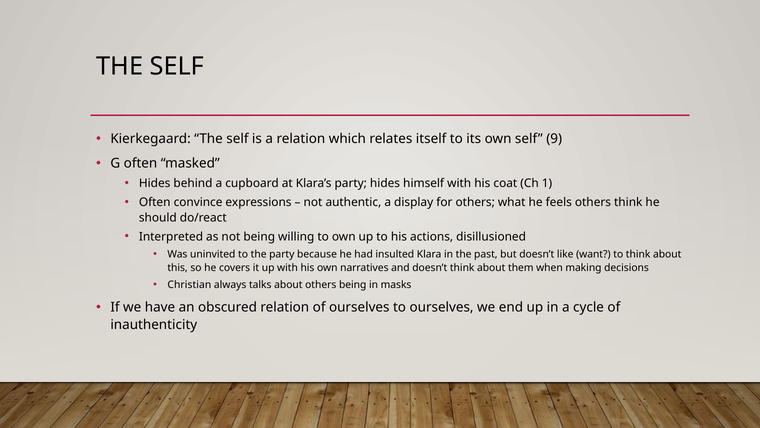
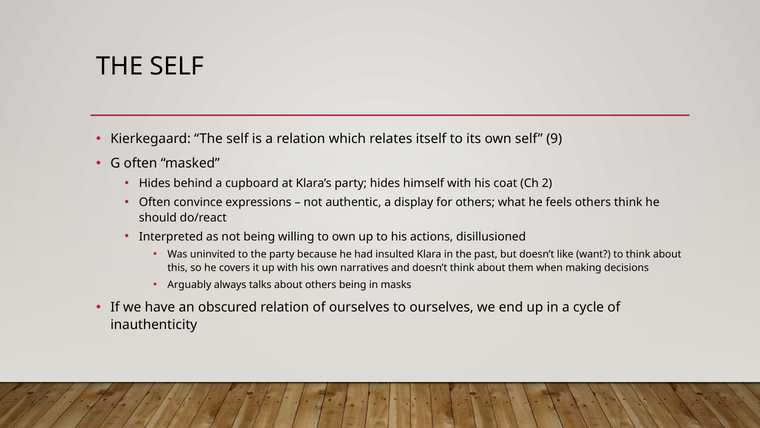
1: 1 -> 2 (547, 183)
Christian: Christian -> Arguably (189, 284)
